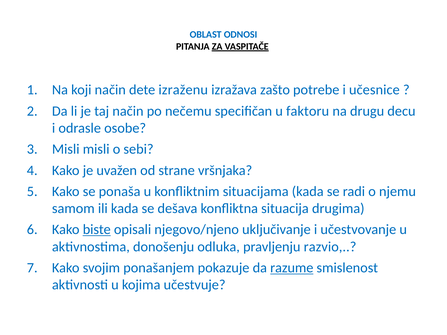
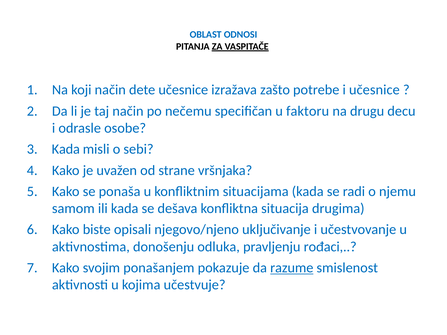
dete izraženu: izraženu -> učesnice (183, 90)
Misli: Misli -> Kada (66, 149)
biste underline: present -> none (97, 230)
razvio: razvio -> rođaci (330, 247)
